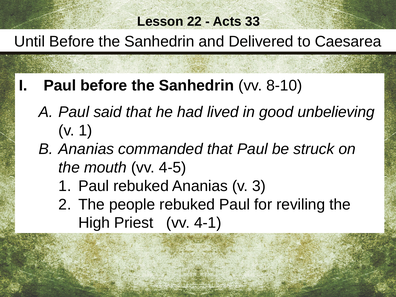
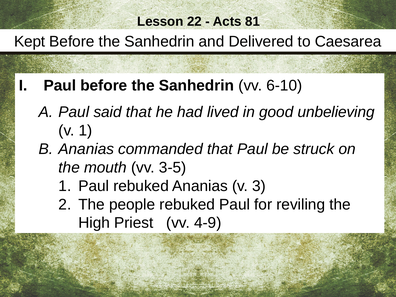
33: 33 -> 81 (253, 21)
Until: Until -> Kept (30, 41)
8-10: 8-10 -> 6-10 (284, 86)
4-5: 4-5 -> 3-5 (173, 167)
4-1: 4-1 -> 4-9 (208, 223)
